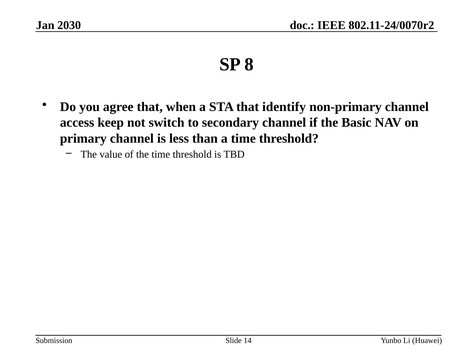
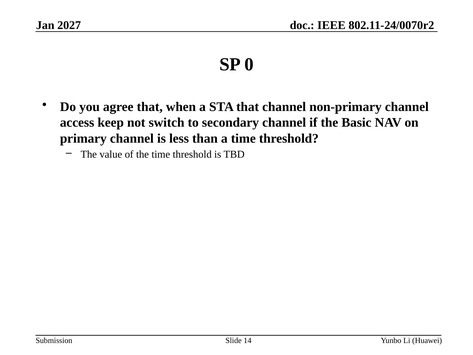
2030: 2030 -> 2027 (69, 25)
8: 8 -> 0 (249, 64)
that identify: identify -> channel (284, 107)
